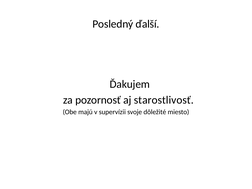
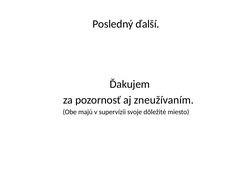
starostlivosť: starostlivosť -> zneužívaním (164, 100)
